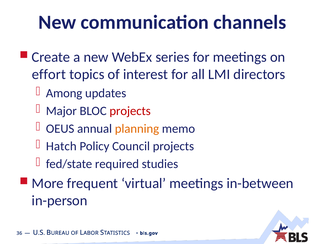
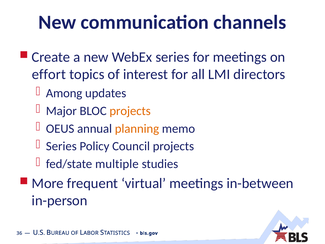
projects colour: red -> orange (130, 111)
Hatch: Hatch -> Series (61, 146)
required: required -> multiple (117, 164)
